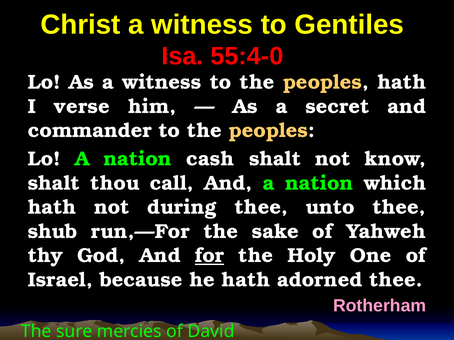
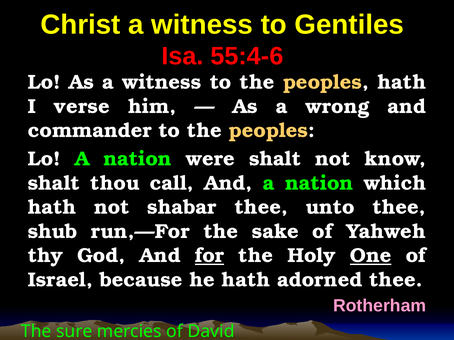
55:4-0: 55:4-0 -> 55:4-6 (247, 56)
secret: secret -> wrong (337, 107)
cash: cash -> were (210, 159)
during: during -> shabar (182, 208)
One underline: none -> present (371, 256)
